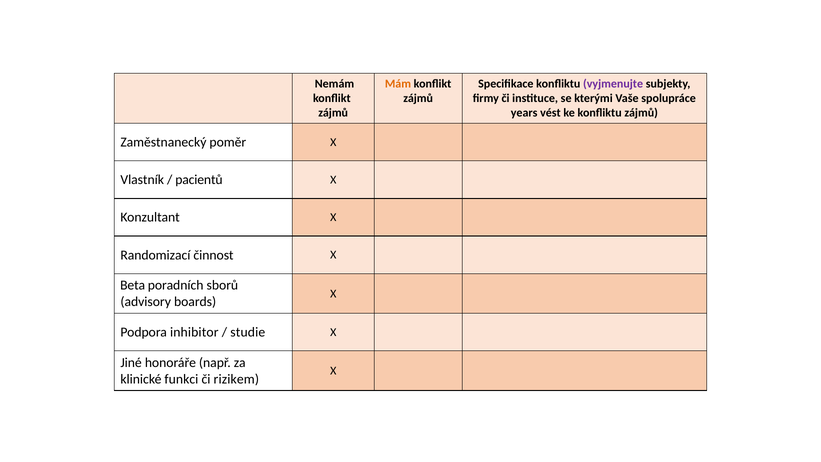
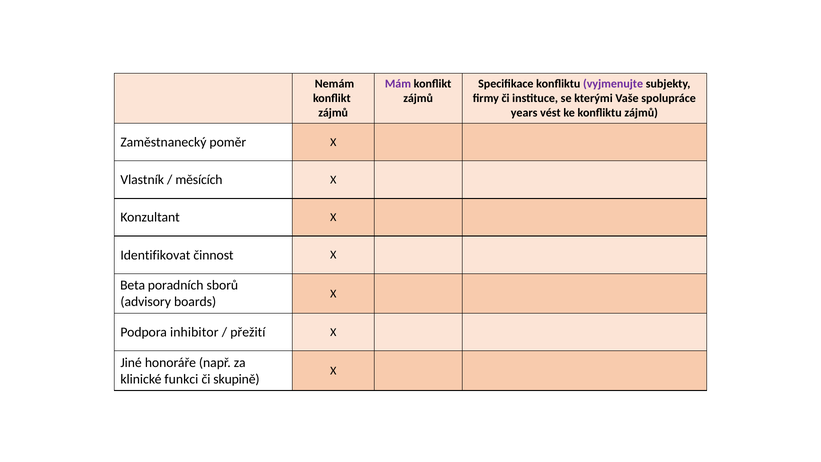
Mám colour: orange -> purple (398, 84)
pacientů: pacientů -> měsících (199, 180)
Randomizací: Randomizací -> Identifikovat (155, 255)
studie: studie -> přežití (248, 332)
rizikem: rizikem -> skupině (236, 379)
